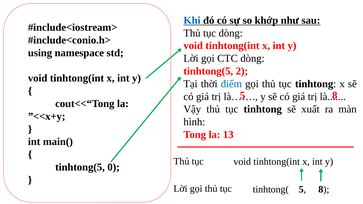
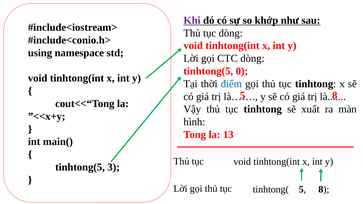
Khi colour: blue -> purple (192, 20)
2: 2 -> 0 (242, 71)
0: 0 -> 3 (114, 167)
